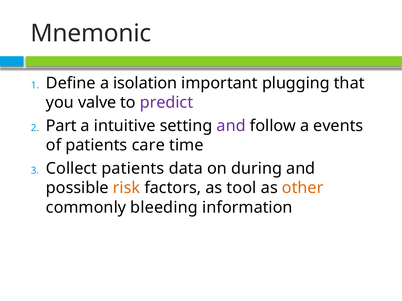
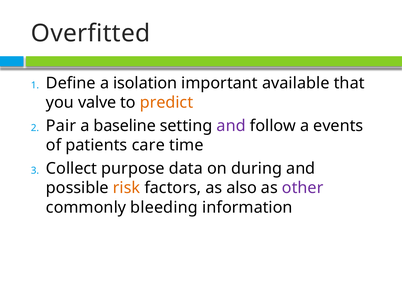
Mnemonic: Mnemonic -> Overfitted (91, 34)
plugging: plugging -> available (296, 83)
predict colour: purple -> orange (167, 103)
Part: Part -> Pair (61, 126)
intuitive: intuitive -> baseline (125, 126)
Collect patients: patients -> purpose (133, 169)
tool: tool -> also (242, 188)
other colour: orange -> purple (303, 188)
